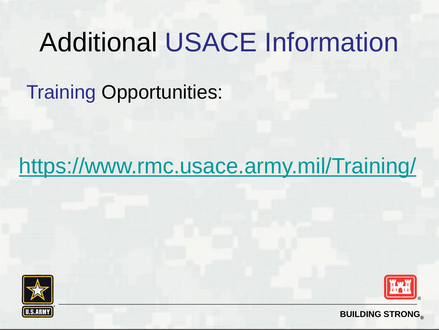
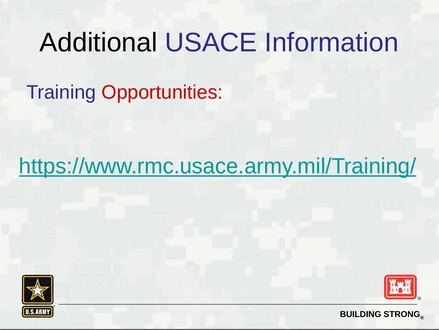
Opportunities colour: black -> red (162, 92)
